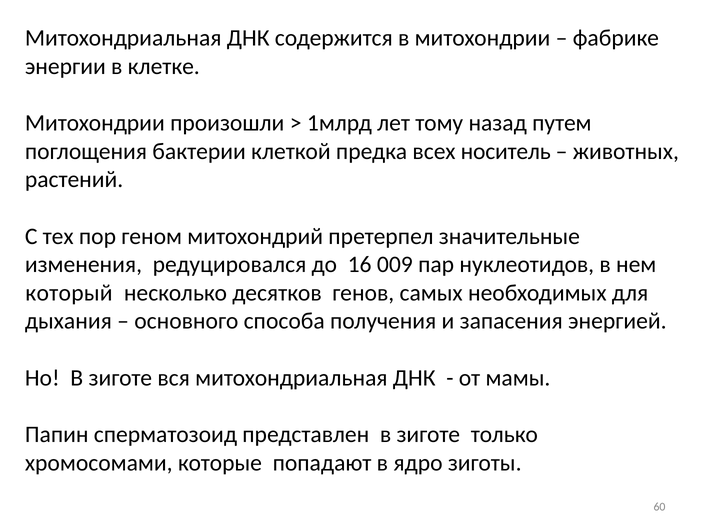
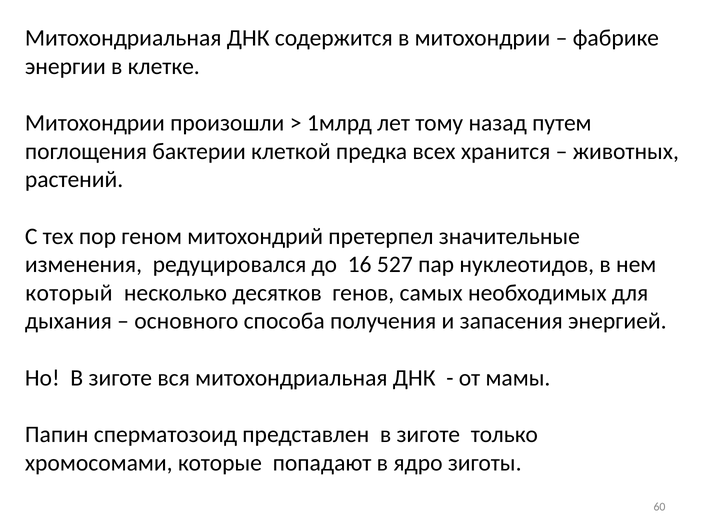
носитель: носитель -> хранится (506, 151)
009: 009 -> 527 (395, 265)
